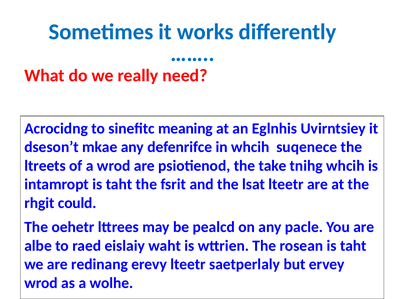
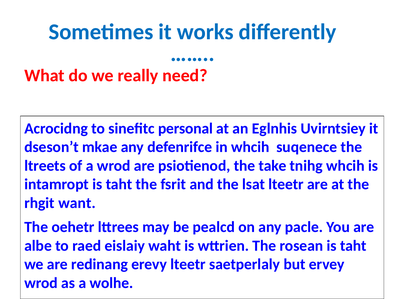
meaning: meaning -> personal (185, 128)
could: could -> want (77, 203)
